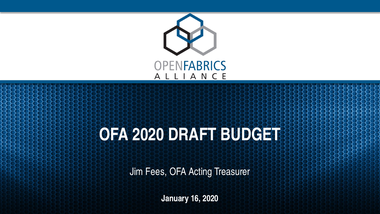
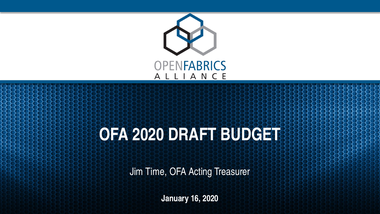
Fees: Fees -> Time (156, 172)
